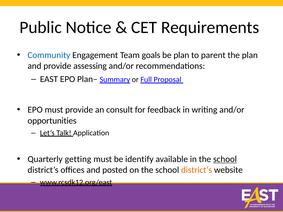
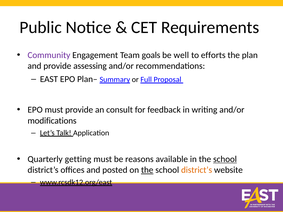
Community colour: blue -> purple (49, 55)
be plan: plan -> well (181, 55)
parent: parent -> efforts (213, 55)
opportunities: opportunities -> modifications (52, 121)
identify: identify -> reasons (139, 159)
the underline: none -> present (147, 170)
